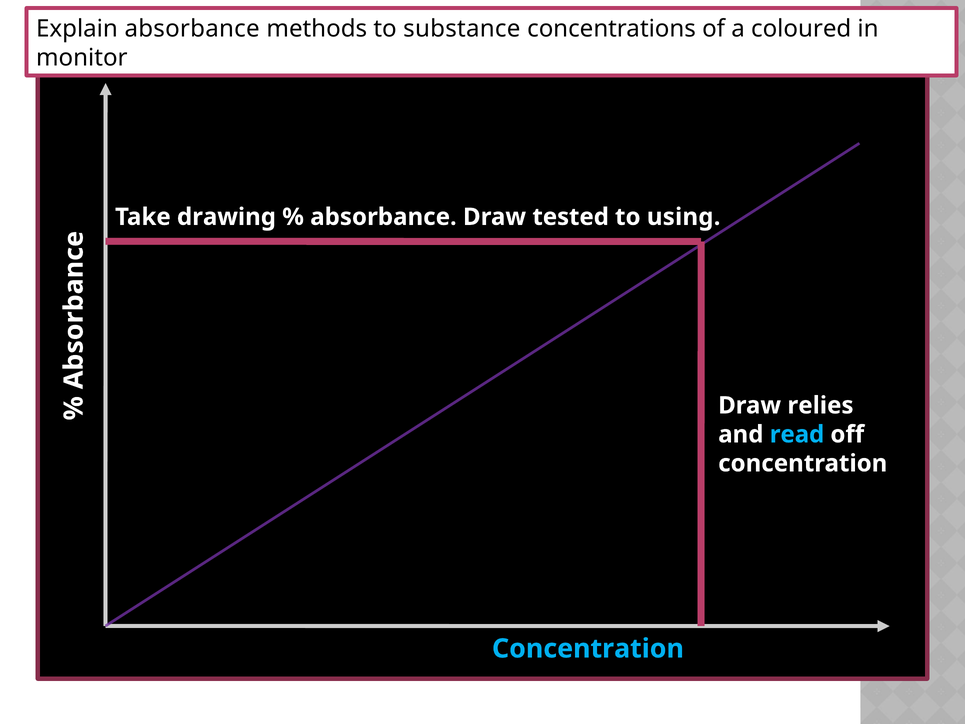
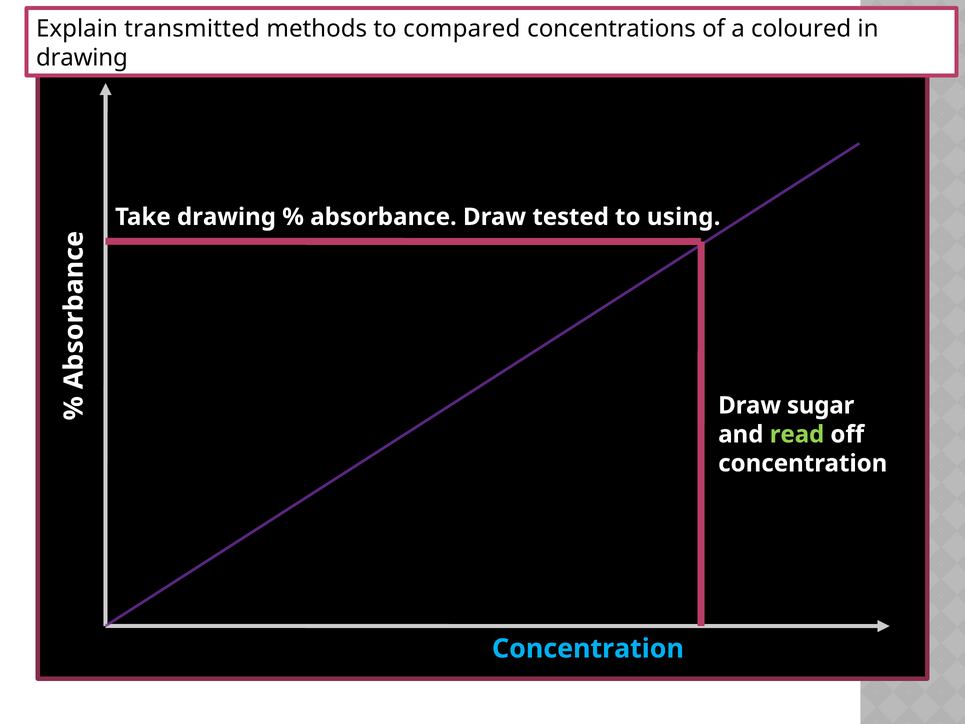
Explain absorbance: absorbance -> transmitted (192, 29)
substance: substance -> compared (462, 29)
monitor: monitor -> drawing (82, 58)
relies: relies -> sugar (821, 405)
read colour: light blue -> light green (797, 434)
